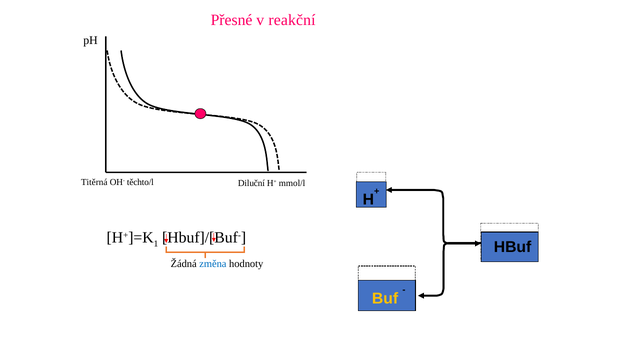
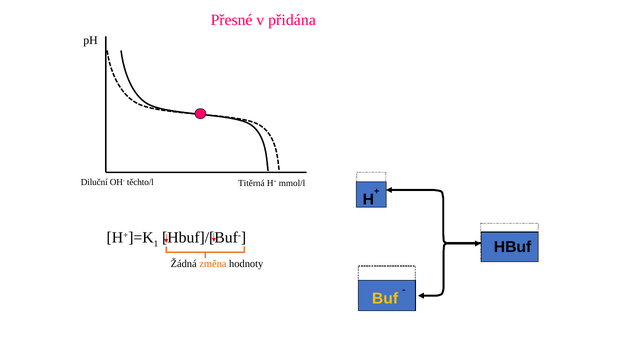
reakční: reakční -> přidána (292, 20)
Titěrná: Titěrná -> Diluční (94, 182)
Diluční: Diluční -> Titěrná (251, 183)
změna colour: blue -> orange (213, 264)
